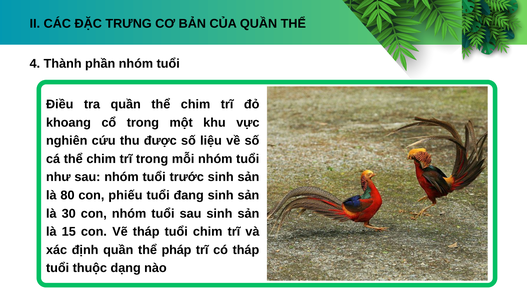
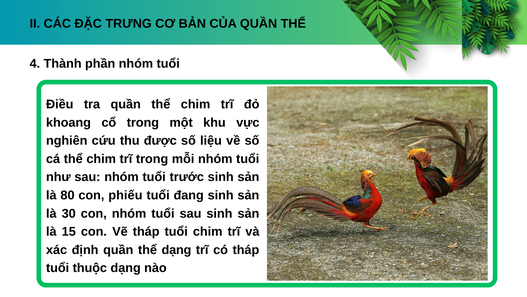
thể pháp: pháp -> dạng (176, 250)
